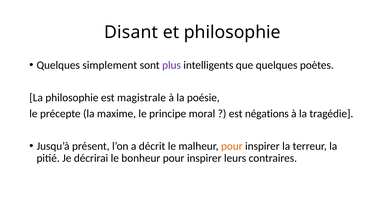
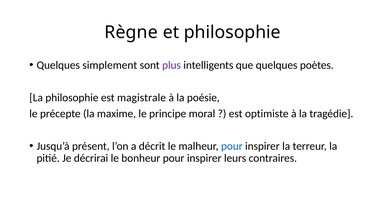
Disant: Disant -> Règne (131, 32)
négations: négations -> optimiste (267, 114)
pour colour: orange -> blue (232, 146)
